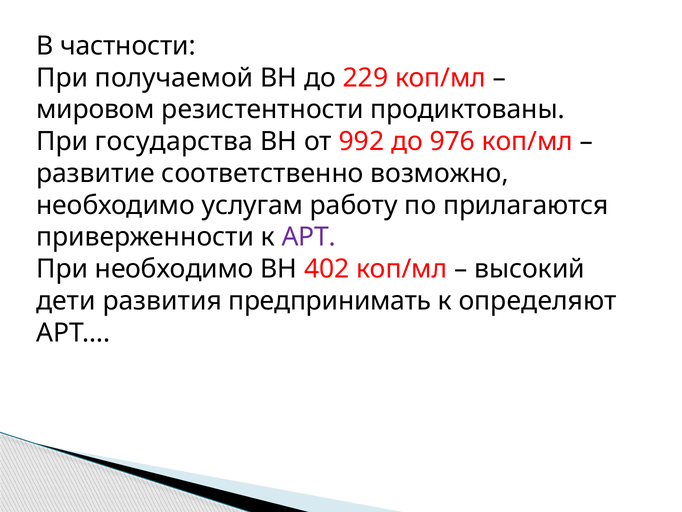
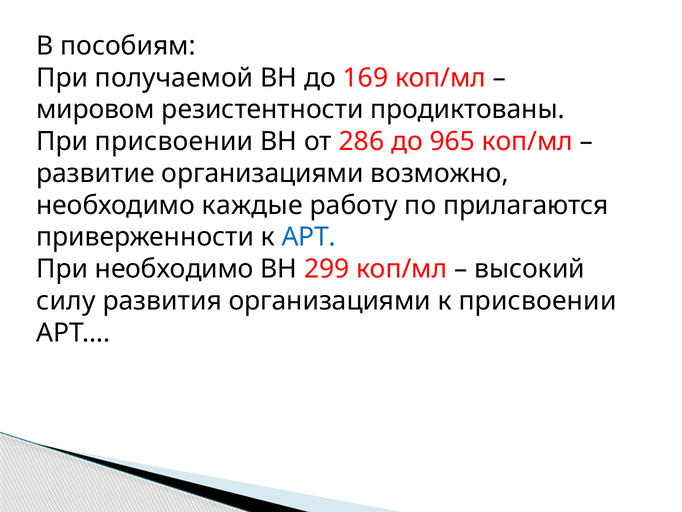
частности: частности -> пособиям (128, 46)
229: 229 -> 169 (365, 78)
При государства: государства -> присвоении (174, 141)
992: 992 -> 286 (361, 141)
976: 976 -> 965 (452, 141)
развитие соответственно: соответственно -> организациями (263, 173)
услугам: услугам -> каждые (252, 205)
АРТ colour: purple -> blue (309, 237)
402: 402 -> 299 (327, 269)
дети: дети -> силу (66, 301)
развития предпринимать: предпринимать -> организациями (330, 301)
к определяют: определяют -> присвоении (538, 301)
